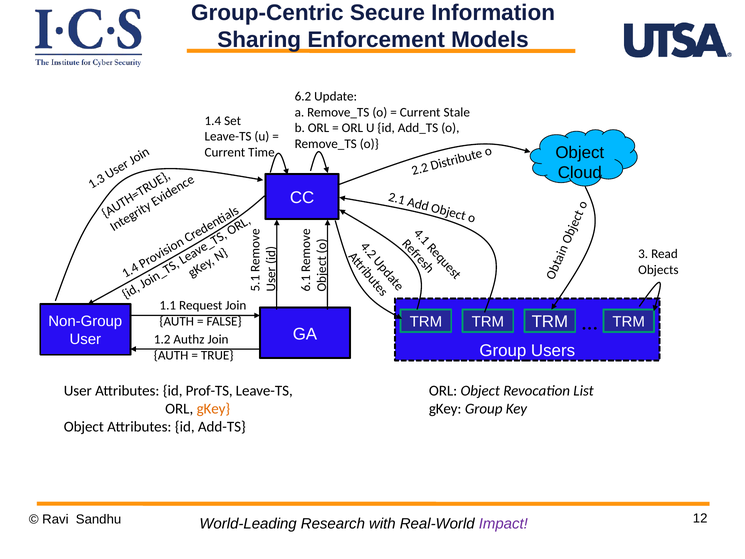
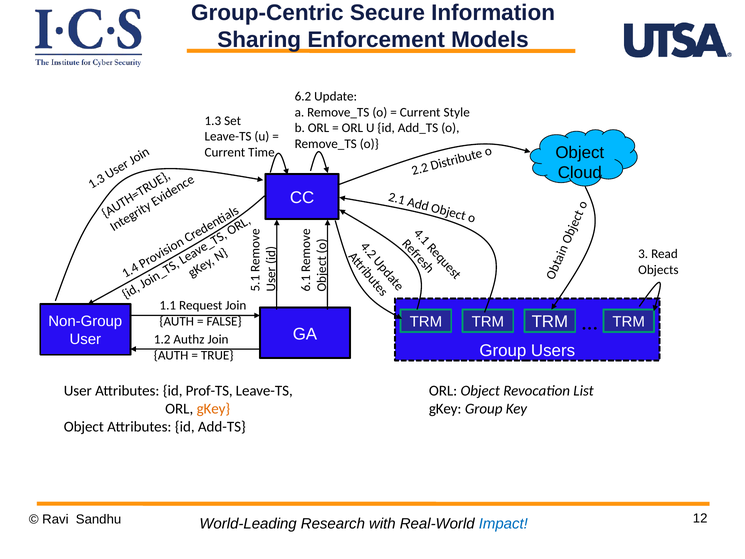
Stale: Stale -> Style (457, 112)
1.4: 1.4 -> 1.3 (213, 121)
Impact colour: purple -> blue (503, 524)
